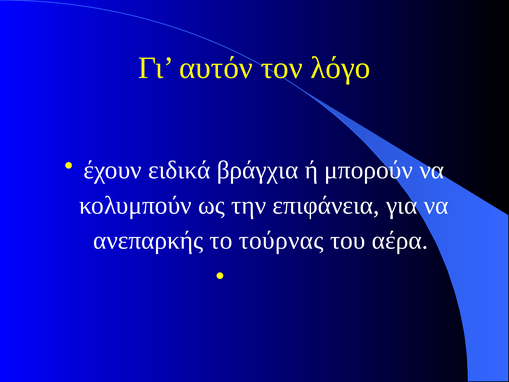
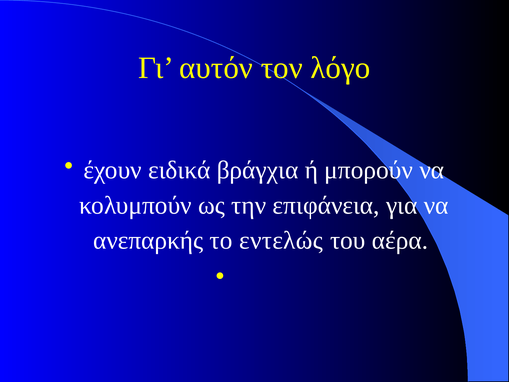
τούρνας: τούρνας -> εντελώς (281, 240)
